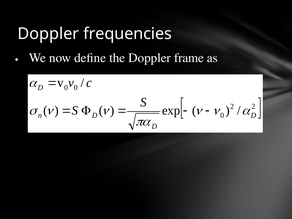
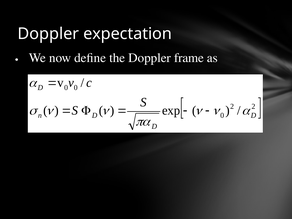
frequencies: frequencies -> expectation (128, 34)
